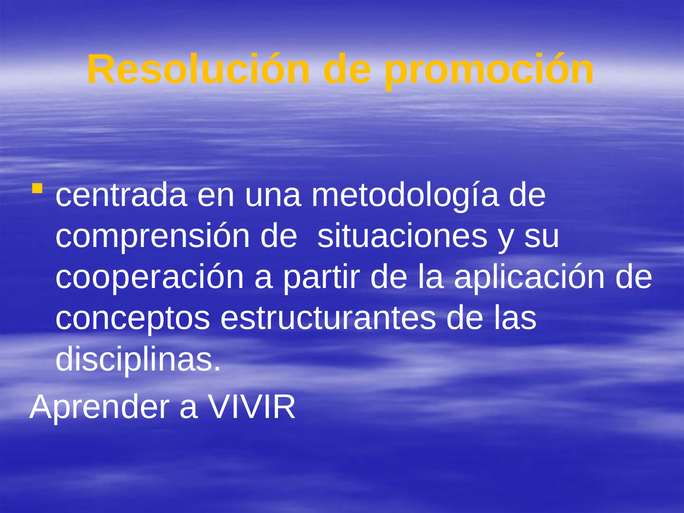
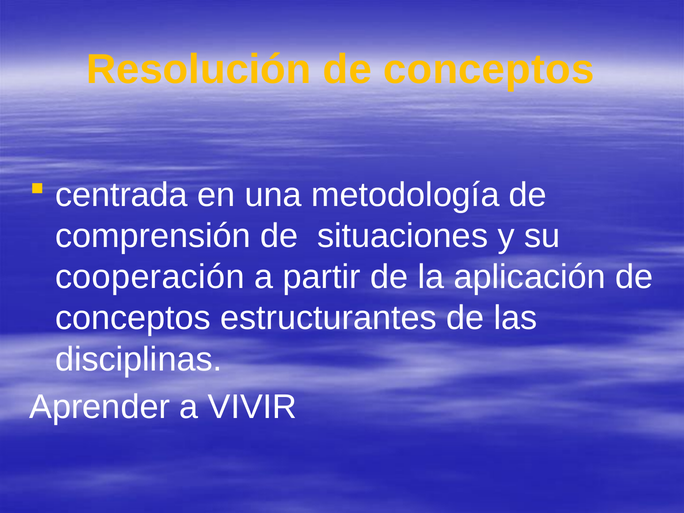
Resolución de promoción: promoción -> conceptos (489, 70)
